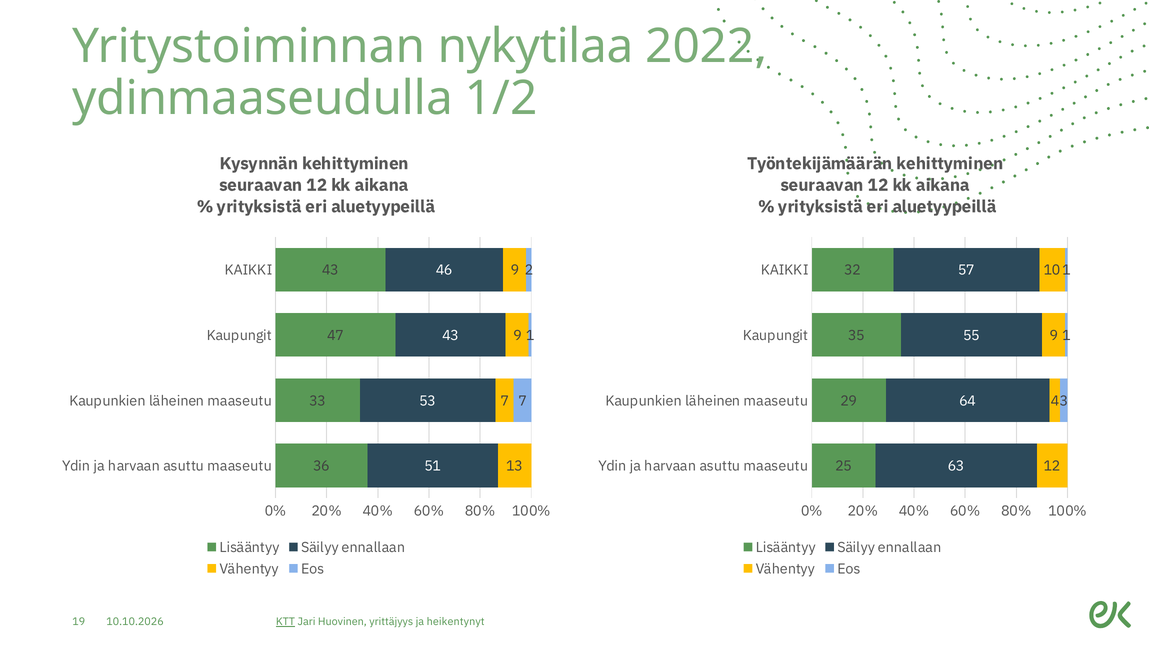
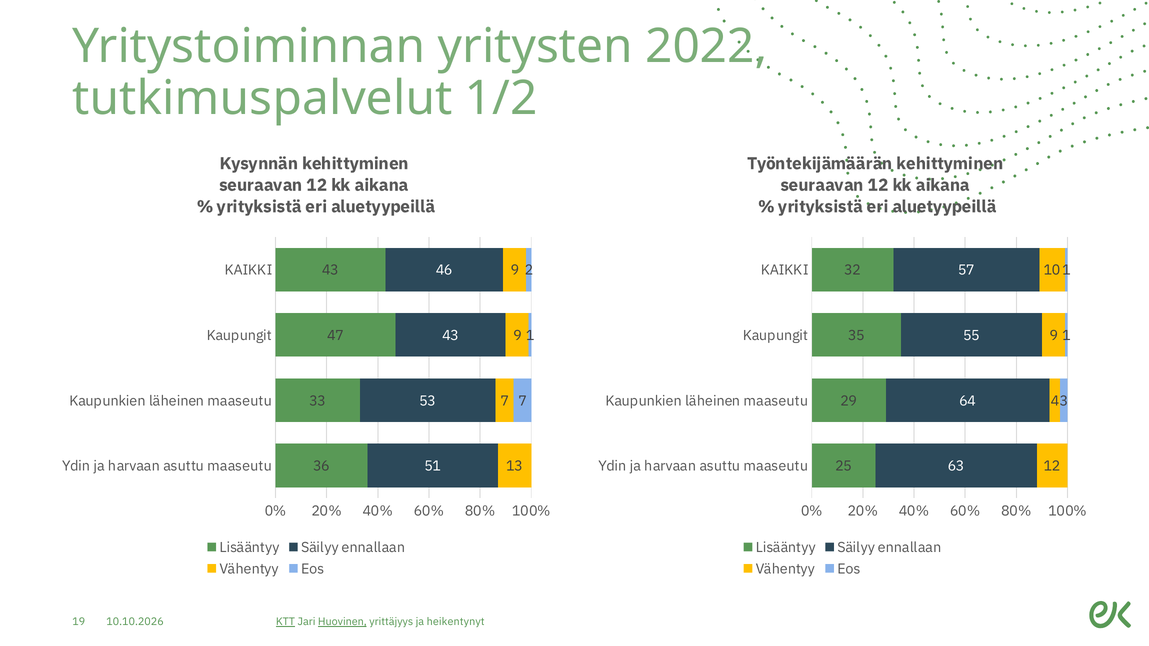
nykytilaa: nykytilaa -> yritysten (535, 47)
ydinmaaseudulla: ydinmaaseudulla -> tutkimuspalvelut (262, 98)
Huovinen underline: none -> present (342, 622)
